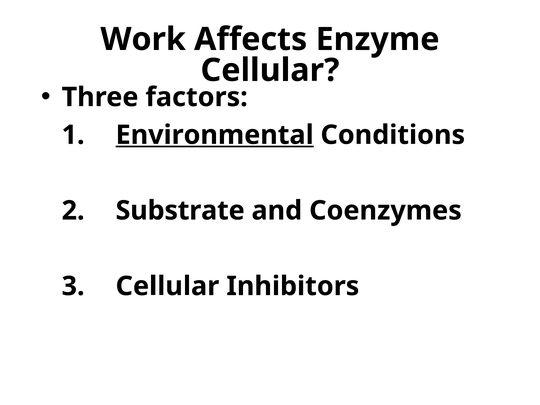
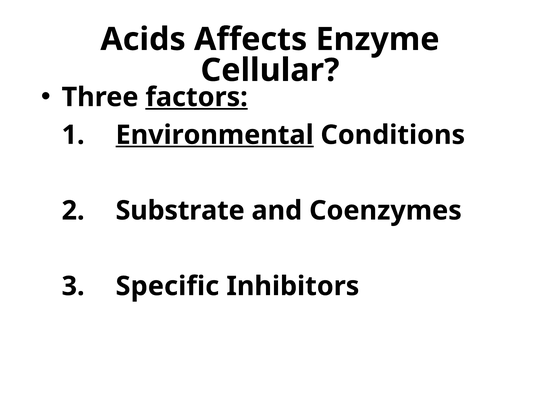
Work: Work -> Acids (143, 39)
factors underline: none -> present (197, 97)
3 Cellular: Cellular -> Specific (167, 286)
